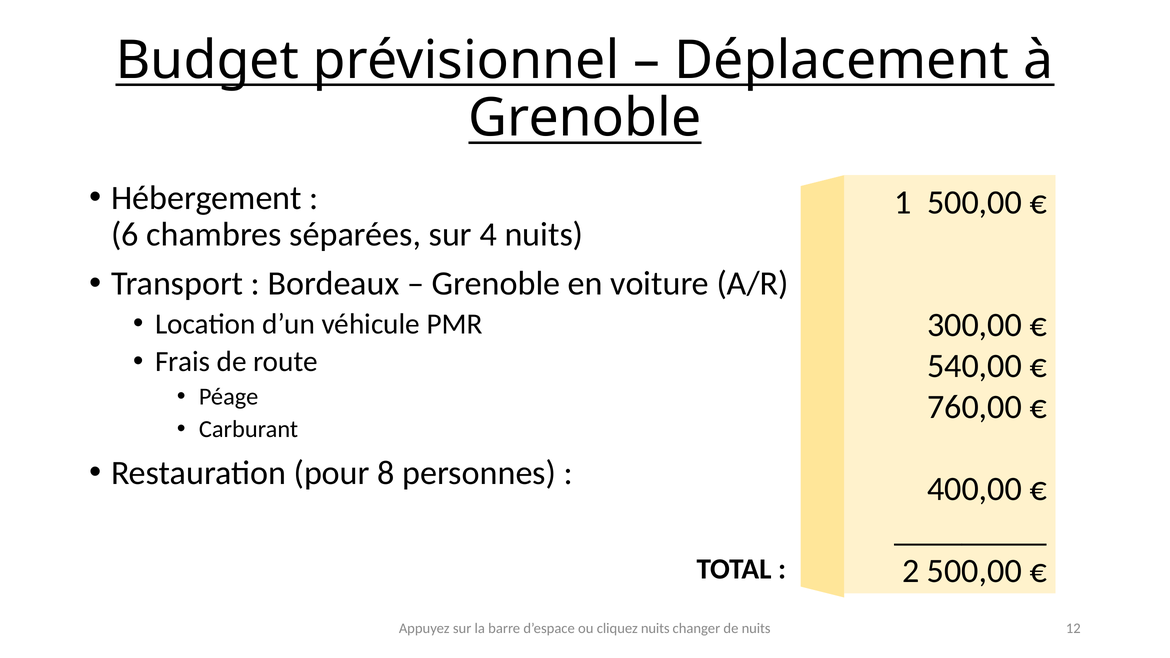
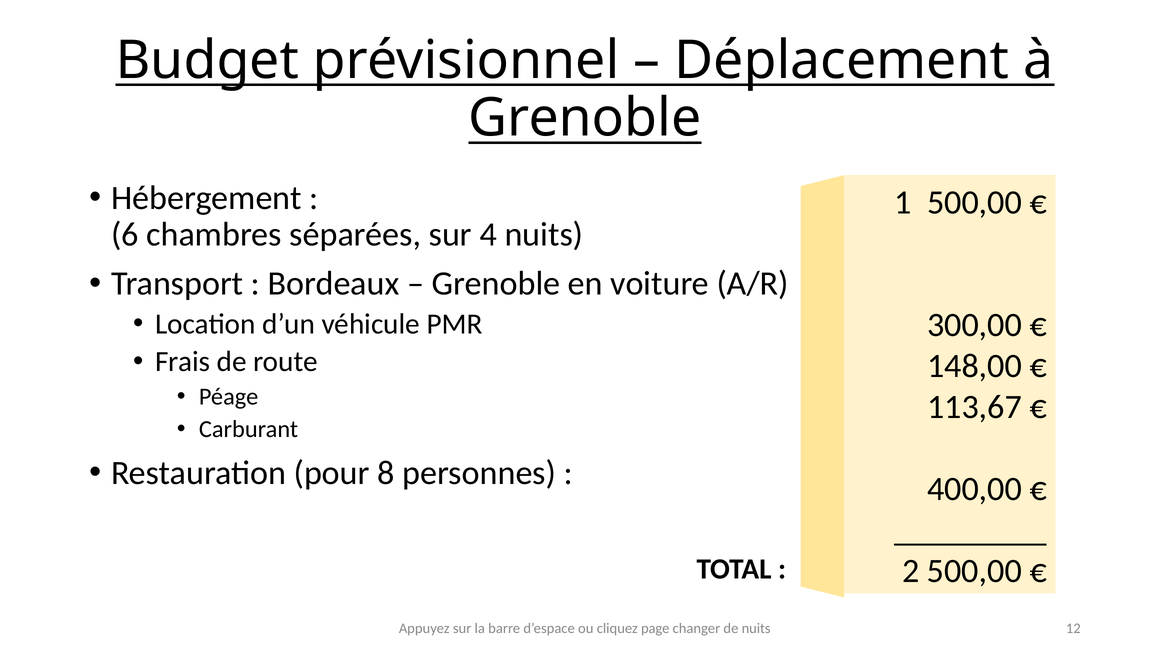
540,00: 540,00 -> 148,00 (974, 366)
760,00: 760,00 -> 113,67 (974, 407)
cliquez nuits: nuits -> page (655, 628)
